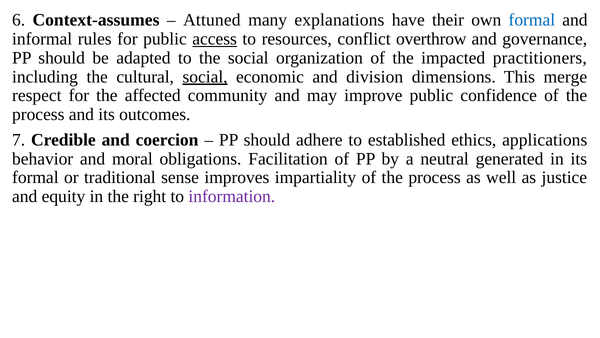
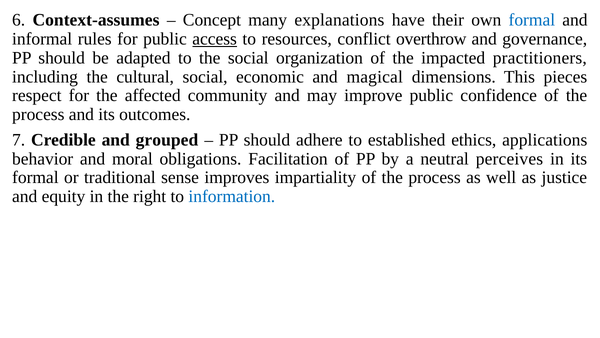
Attuned: Attuned -> Concept (212, 20)
social underline: present -> none (205, 77)
division: division -> magical (375, 77)
merge: merge -> pieces (565, 77)
coercion: coercion -> grouped (167, 140)
generated: generated -> perceives (509, 158)
information colour: purple -> blue (232, 196)
